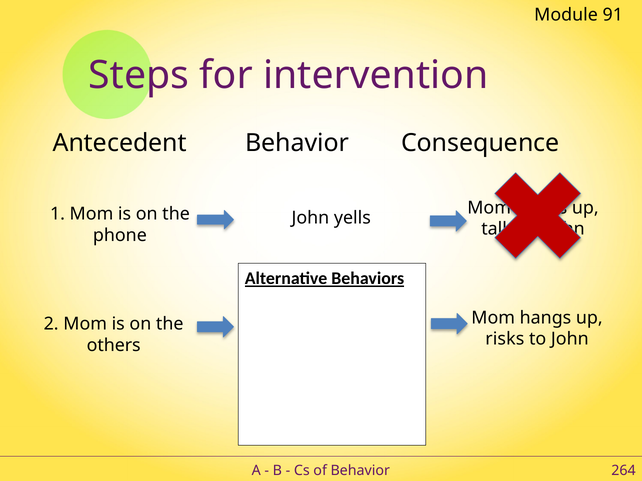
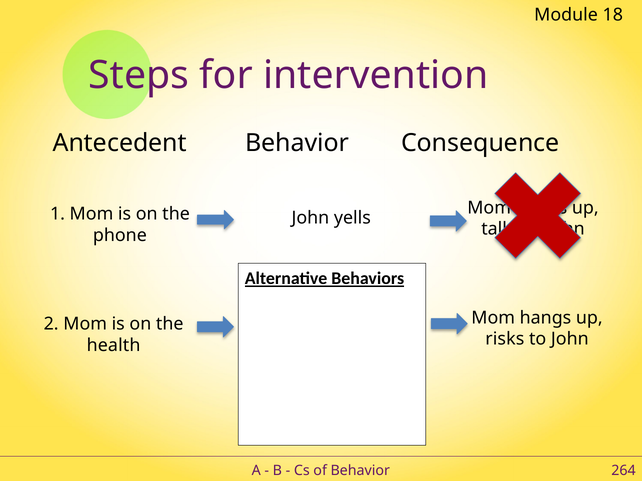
91: 91 -> 18 (613, 15)
others: others -> health (114, 346)
